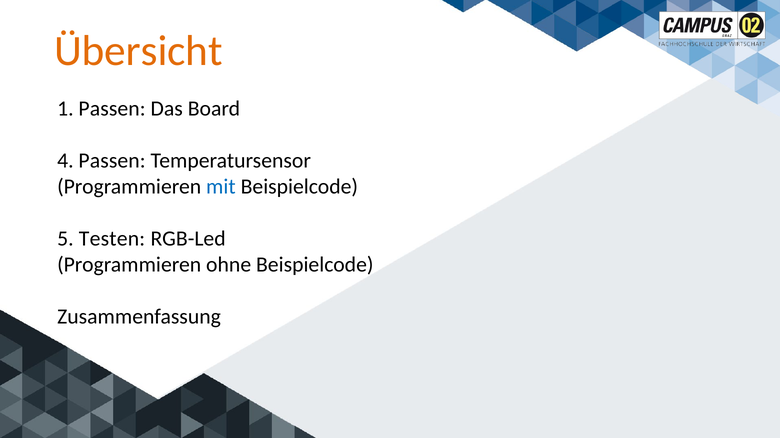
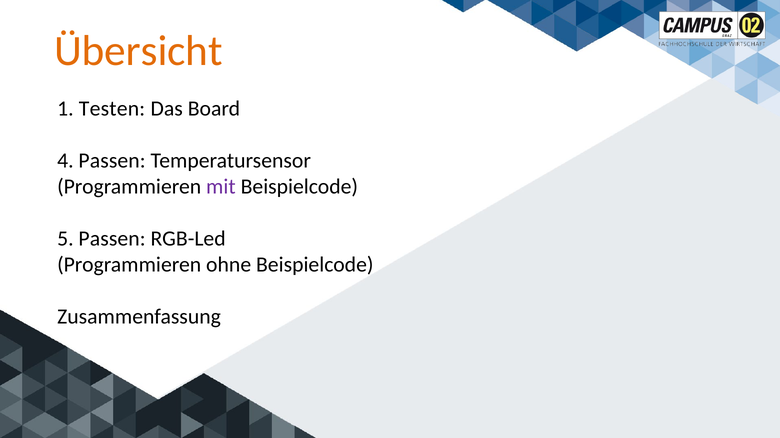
1 Passen: Passen -> Testen (112, 109)
mit colour: blue -> purple (221, 187)
5 Testen: Testen -> Passen (112, 239)
